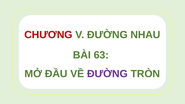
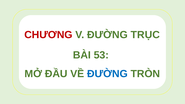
NHAU: NHAU -> TRỤC (145, 35)
63: 63 -> 53 (101, 55)
ĐƯỜNG colour: purple -> blue (107, 74)
